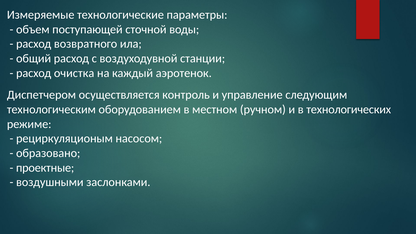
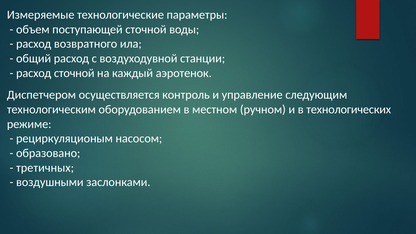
расход очистка: очистка -> сточной (74, 73)
проектные: проектные -> третичных (45, 168)
